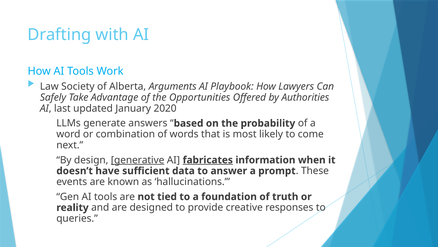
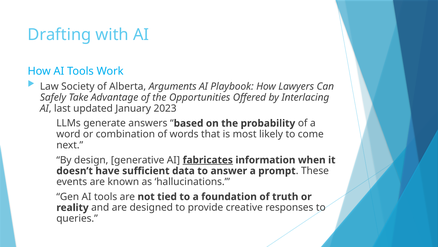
Authorities: Authorities -> Interlacing (305, 97)
2020: 2020 -> 2023 (165, 108)
generative underline: present -> none (138, 160)
